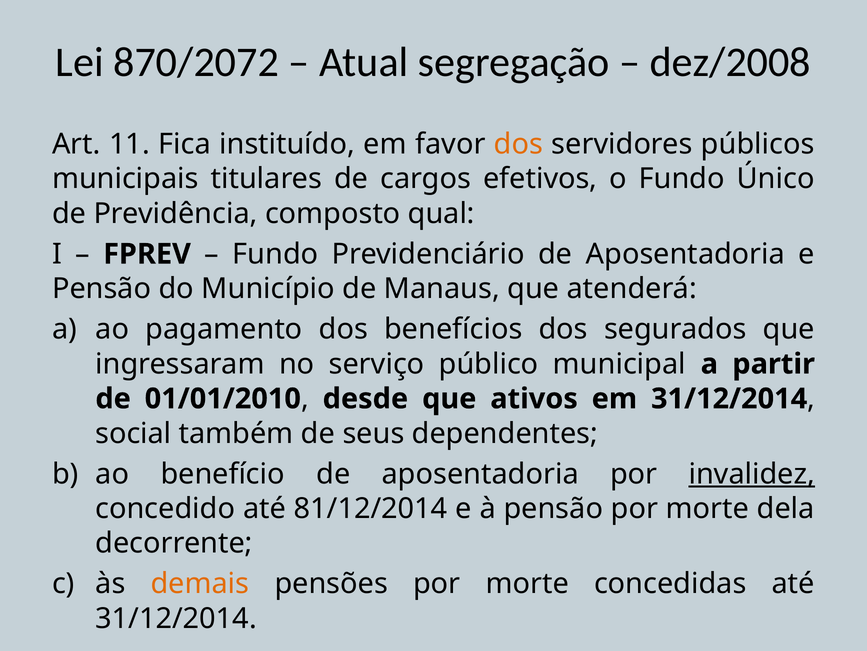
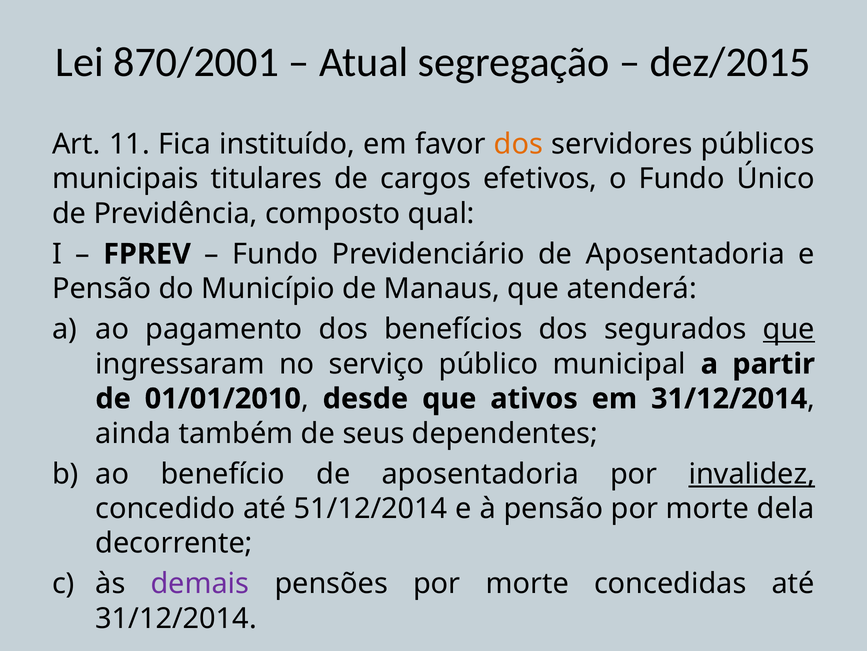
870/2072: 870/2072 -> 870/2001 (196, 62)
dez/2008: dez/2008 -> dez/2015 (730, 62)
que underline: none -> present (789, 329)
social: social -> ainda (133, 433)
81/12/2014: 81/12/2014 -> 51/12/2014 (371, 508)
demais colour: orange -> purple (200, 583)
